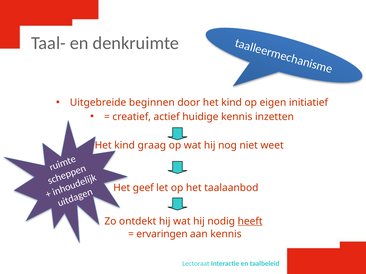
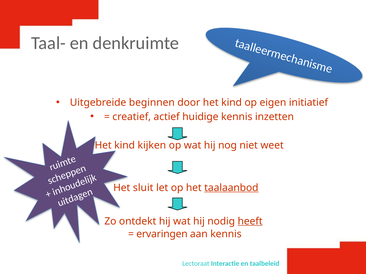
graag: graag -> kijken (152, 146)
geef: geef -> sluit (143, 188)
taalaanbod underline: none -> present (231, 188)
